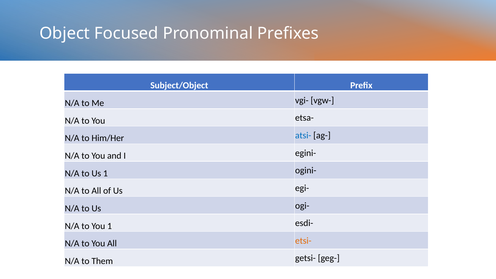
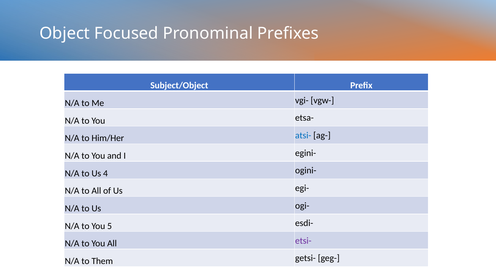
Us 1: 1 -> 4 (106, 173)
You 1: 1 -> 5 (110, 226)
etsi- colour: orange -> purple (303, 241)
